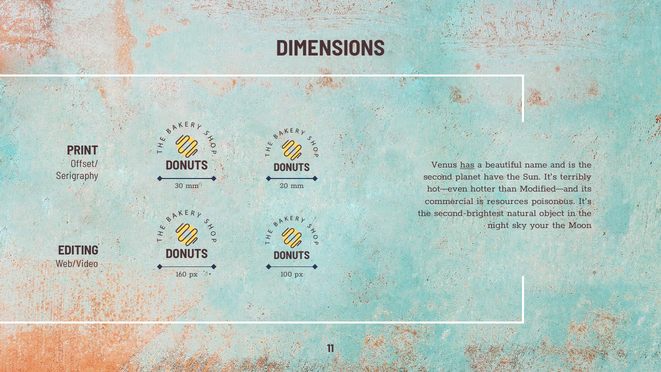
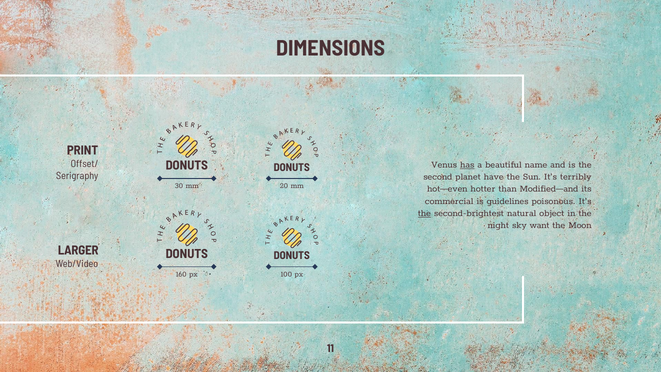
resources: resources -> guidelines (508, 201)
the underline: none -> present (424, 213)
your: your -> want (540, 225)
EDITING: EDITING -> LARGER (78, 250)
